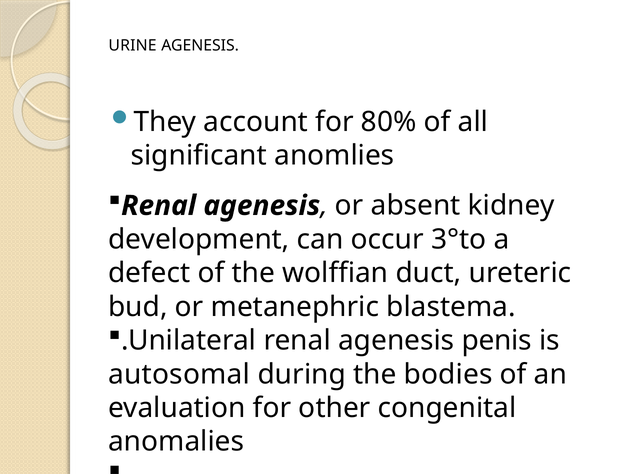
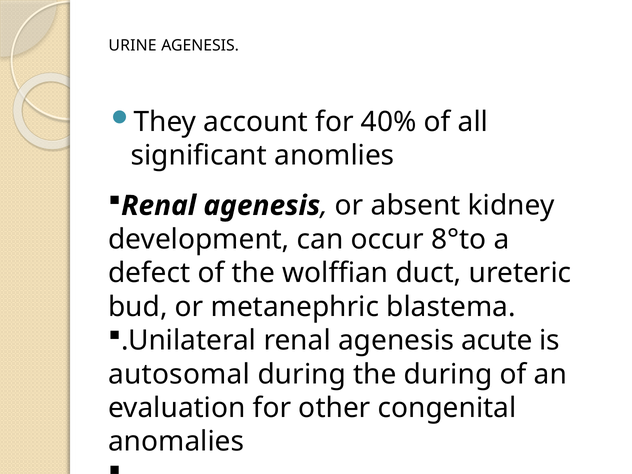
80%: 80% -> 40% (389, 122)
3°to: 3°to -> 8°to (459, 239)
penis: penis -> acute (497, 341)
the bodies: bodies -> during (448, 374)
